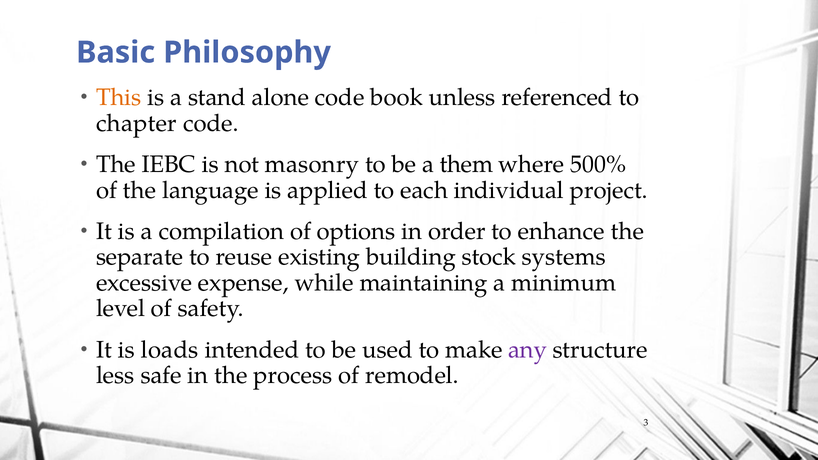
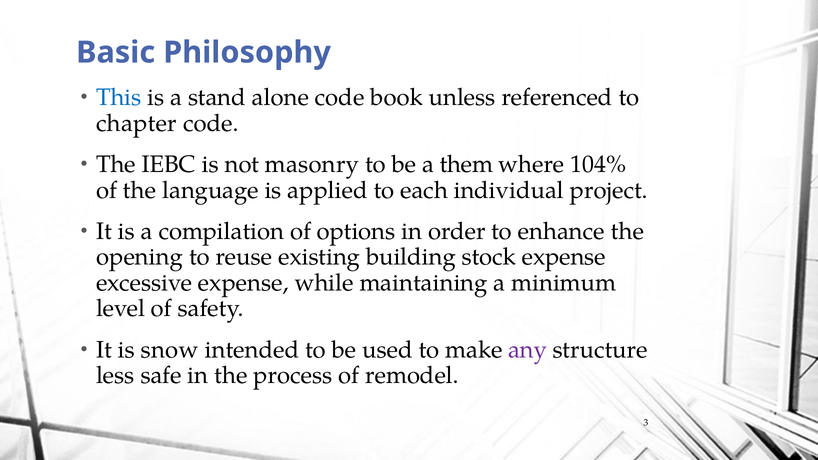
This colour: orange -> blue (119, 98)
500%: 500% -> 104% (598, 165)
separate: separate -> opening (140, 257)
stock systems: systems -> expense (564, 257)
loads: loads -> snow (170, 350)
